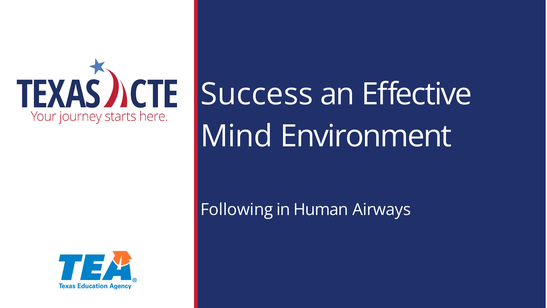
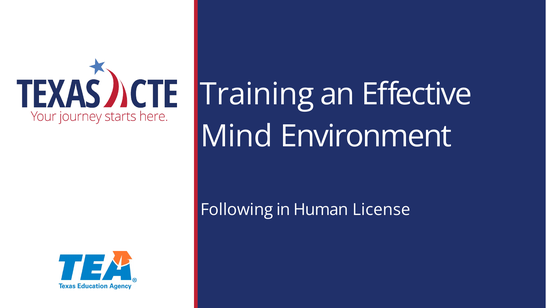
Success: Success -> Training (257, 94)
Airways: Airways -> License (382, 210)
